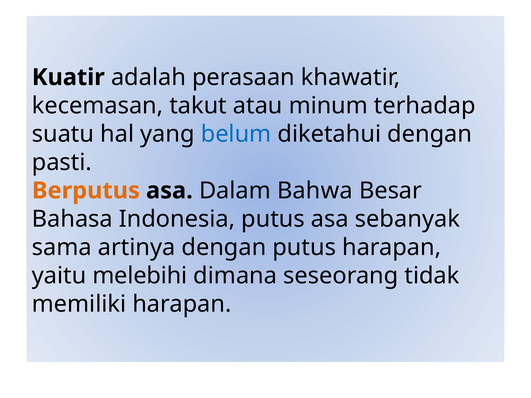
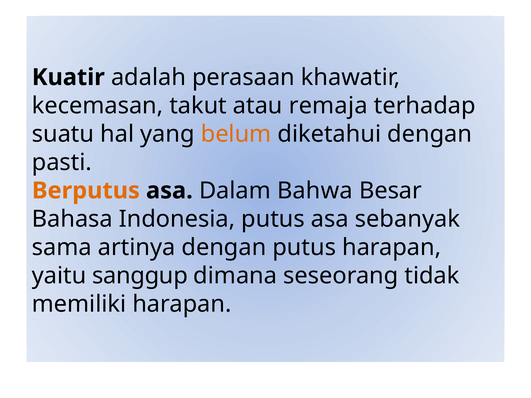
minum: minum -> remaja (328, 106)
belum colour: blue -> orange (236, 134)
melebihi: melebihi -> sanggup (140, 276)
